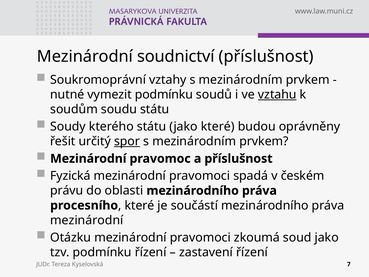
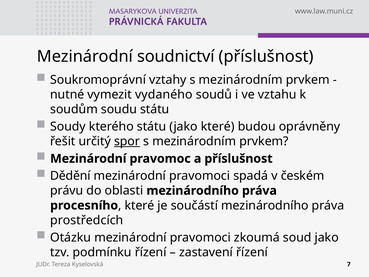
vymezit podmínku: podmínku -> vydaného (164, 95)
vztahu underline: present -> none (277, 95)
Fyzická: Fyzická -> Dědění (70, 176)
mezinárodní: mezinárodní -> prostředcích (87, 220)
